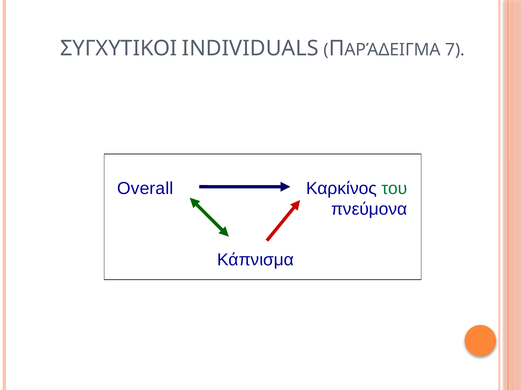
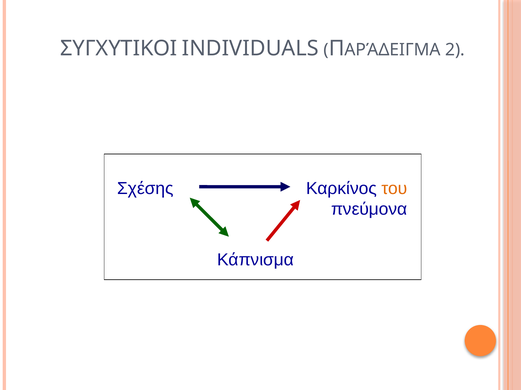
7: 7 -> 2 (455, 50)
Overall: Overall -> Σχέσης (145, 189)
του colour: green -> orange (394, 189)
